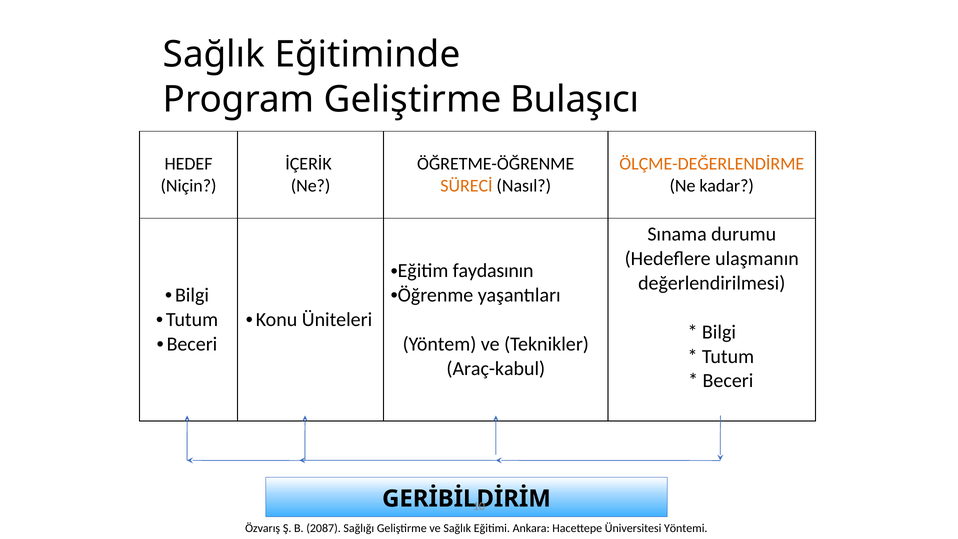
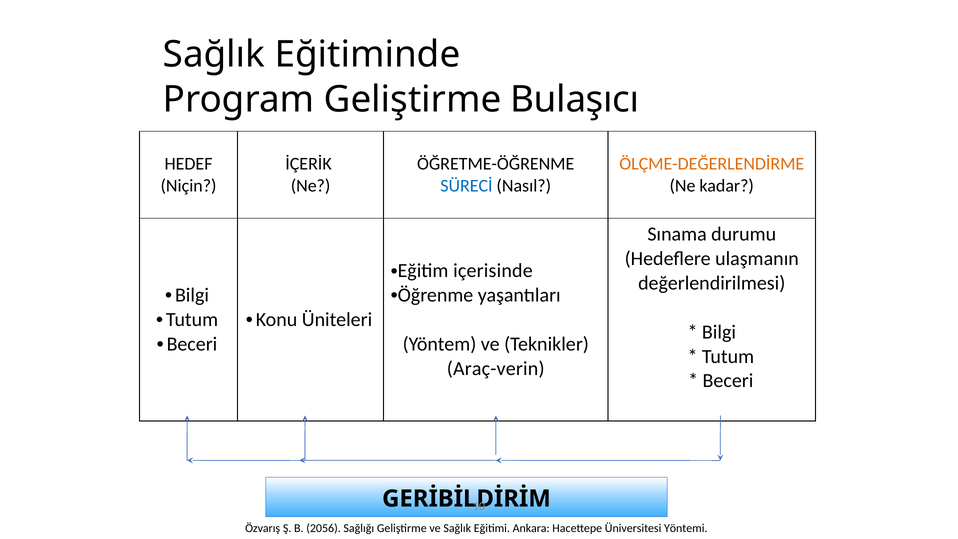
SÜRECİ colour: orange -> blue (466, 186)
faydasının: faydasının -> içerisinde (493, 271)
Araç-kabul: Araç-kabul -> Araç-verin (496, 369)
2087: 2087 -> 2056 (324, 528)
